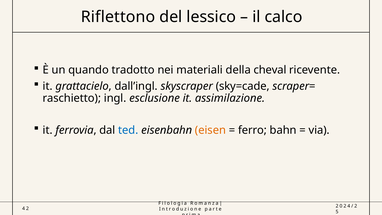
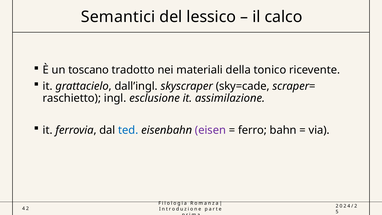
Riflettono: Riflettono -> Semantici (118, 17)
quando: quando -> toscano (89, 70)
cheval: cheval -> tonico (270, 70)
eisen colour: orange -> purple (210, 130)
